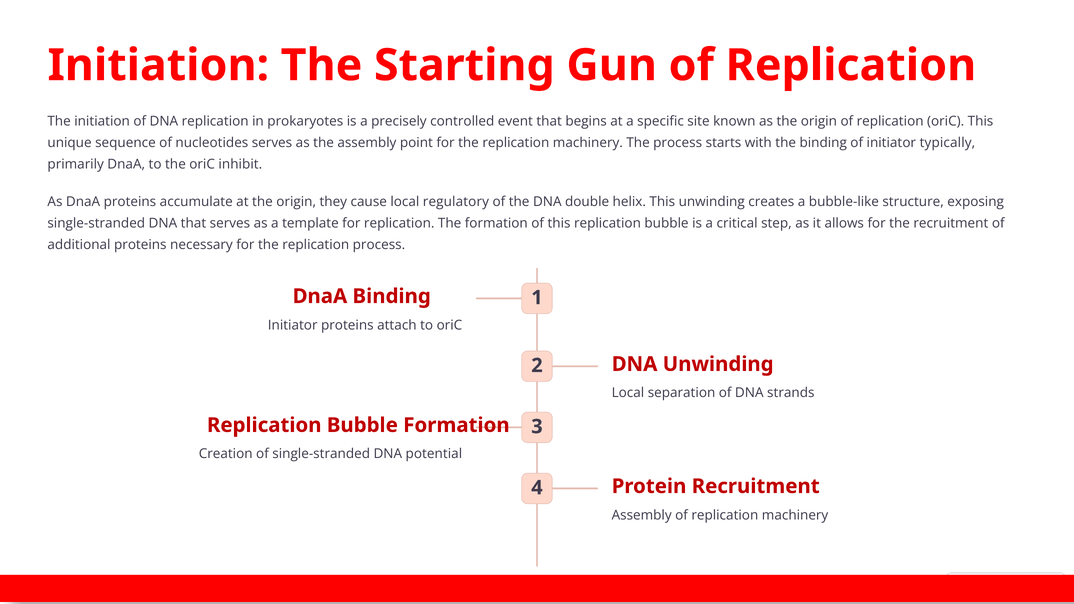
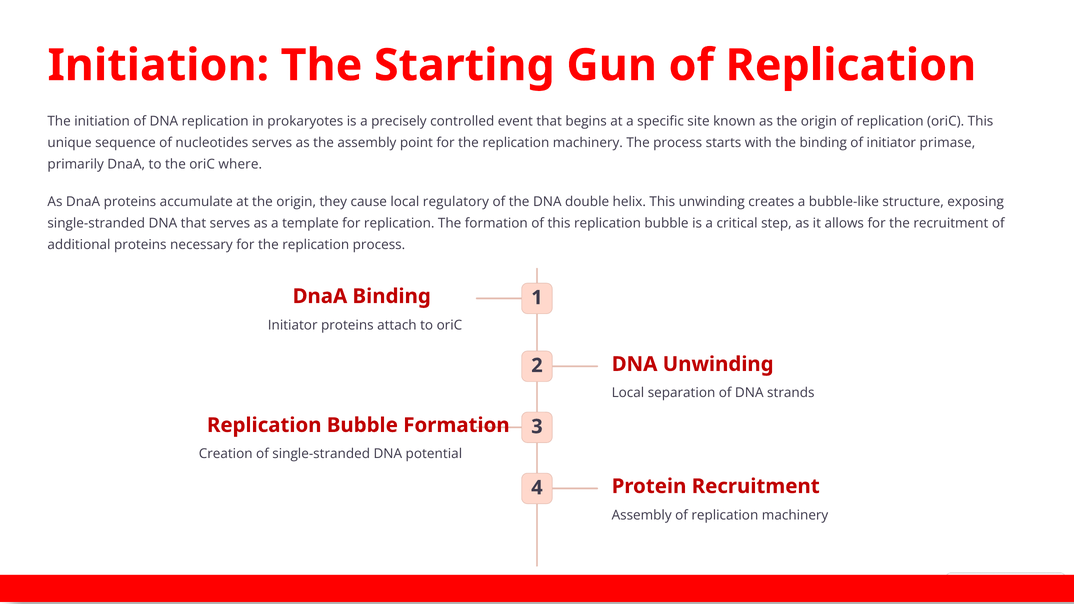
typically: typically -> primase (947, 143)
inhibit: inhibit -> where (240, 164)
